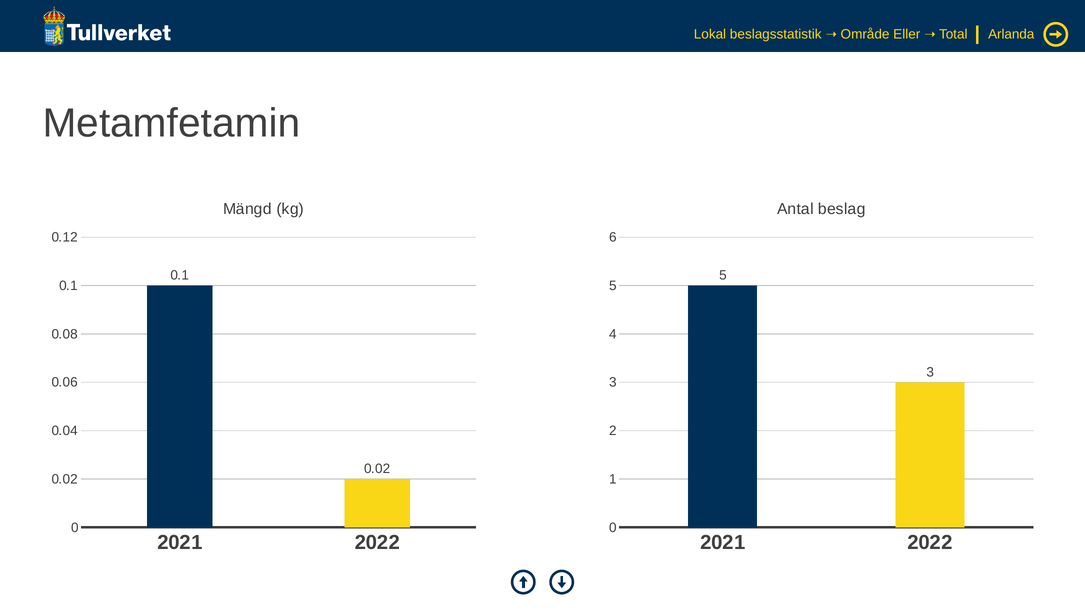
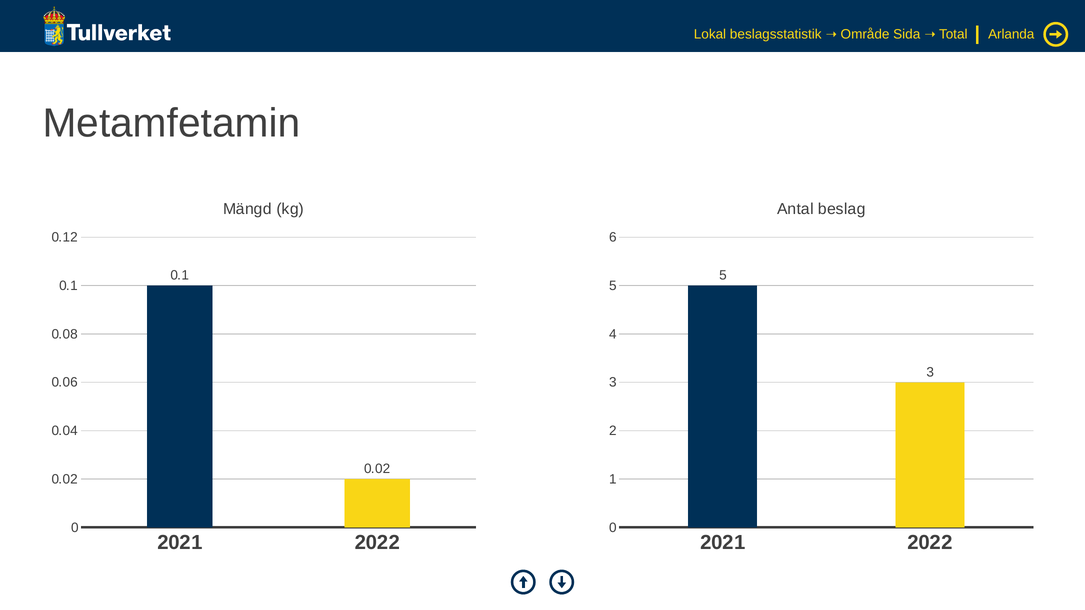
Eller: Eller -> Sida (907, 34)
